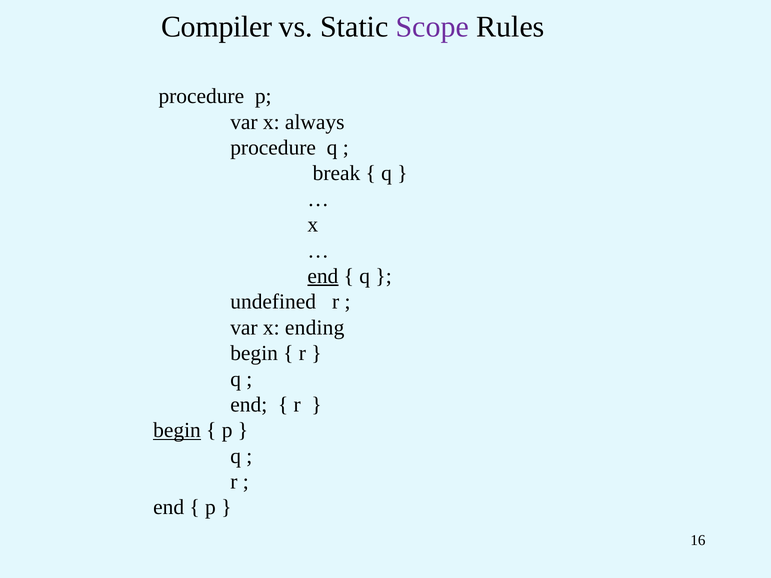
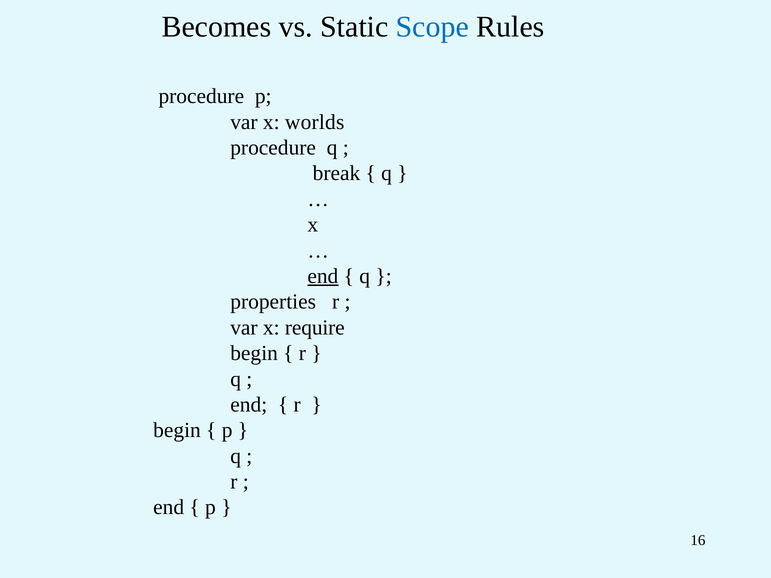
Compiler: Compiler -> Becomes (217, 27)
Scope colour: purple -> blue (432, 27)
always: always -> worlds (315, 122)
undefined: undefined -> properties (273, 302)
ending: ending -> require (315, 328)
begin underline: present -> none (177, 431)
